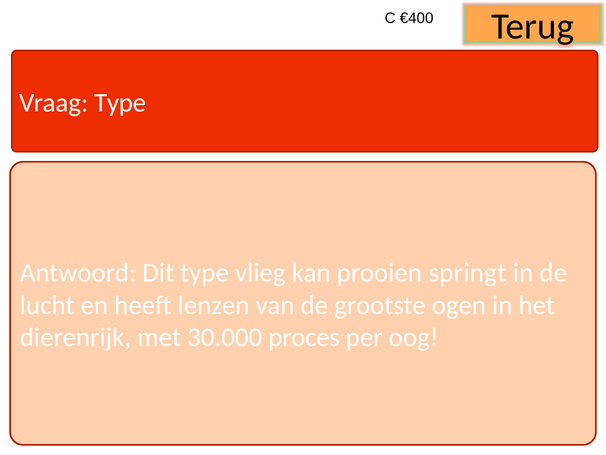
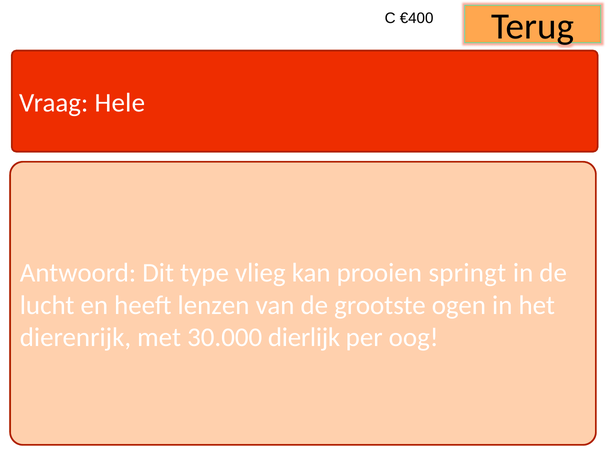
Vraag Type: Type -> Hele (120, 103)
proces: proces -> dierlijk (304, 337)
